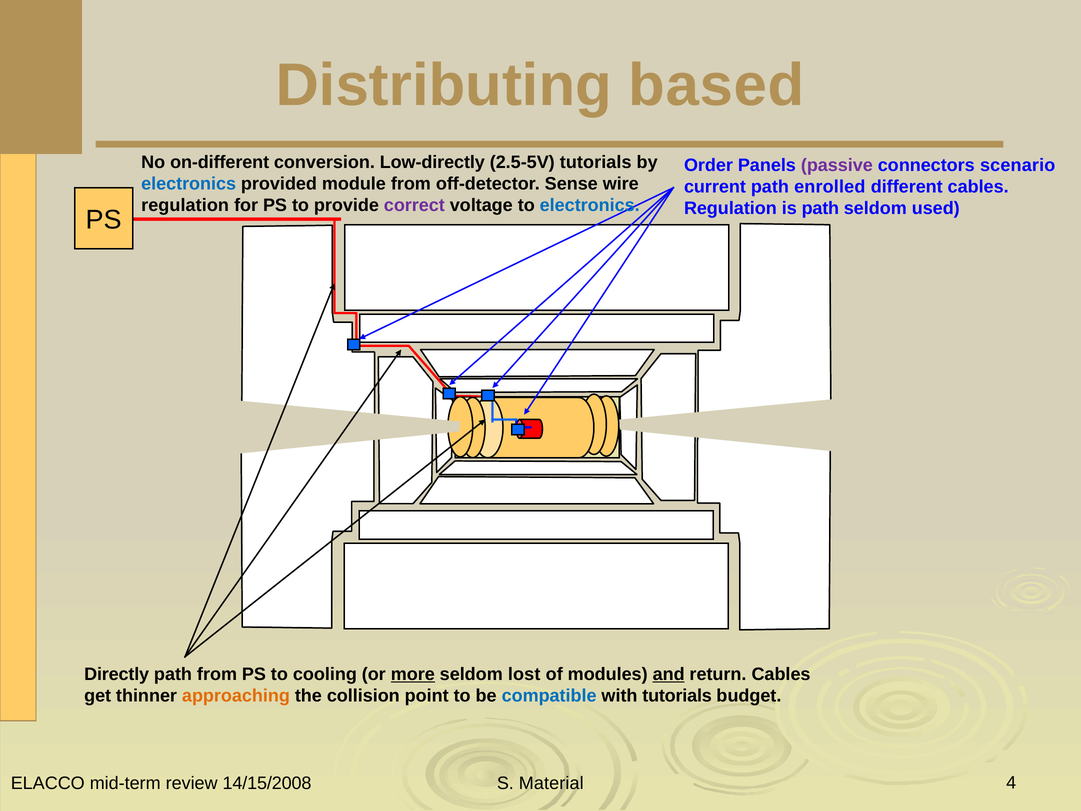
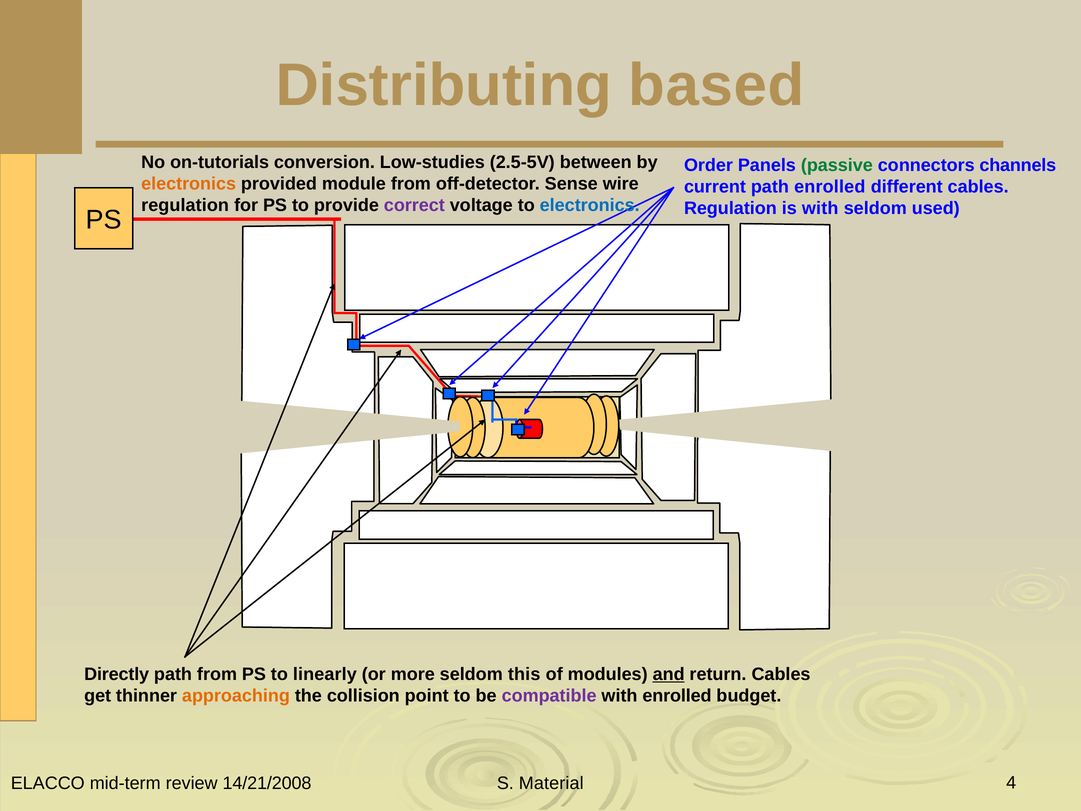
on-different: on-different -> on-tutorials (220, 162)
Low-directly: Low-directly -> Low-studies (432, 162)
2.5-5V tutorials: tutorials -> between (596, 162)
passive colour: purple -> green (837, 165)
scenario: scenario -> channels (1018, 165)
electronics colour: blue -> orange (189, 184)
is path: path -> with (820, 208)
cooling: cooling -> linearly (325, 674)
more underline: present -> none (413, 674)
lost: lost -> this (524, 674)
compatible colour: blue -> purple (549, 696)
with tutorials: tutorials -> enrolled (677, 696)
14/15/2008: 14/15/2008 -> 14/21/2008 (267, 783)
